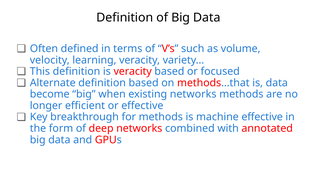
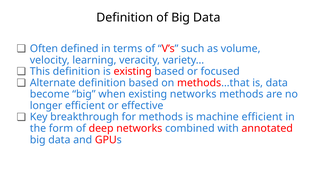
is veracity: veracity -> existing (133, 72)
machine effective: effective -> efficient (262, 117)
